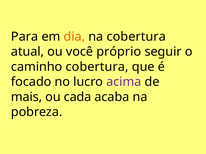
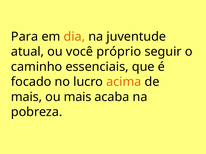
na cobertura: cobertura -> juventude (136, 37)
caminho cobertura: cobertura -> essenciais (97, 67)
acima colour: purple -> orange (124, 82)
ou cada: cada -> mais (78, 97)
